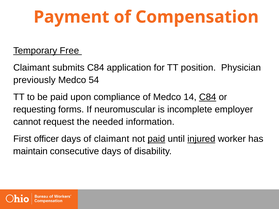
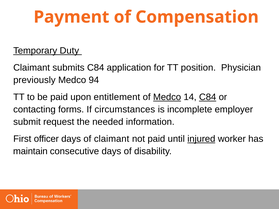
Free: Free -> Duty (69, 51)
54: 54 -> 94 (94, 80)
compliance: compliance -> entitlement (117, 97)
Medco underline: none -> present (167, 97)
requesting: requesting -> contacting (34, 110)
neuromuscular: neuromuscular -> circumstances (125, 110)
cannot: cannot -> submit (27, 122)
paid underline: present -> none (156, 139)
